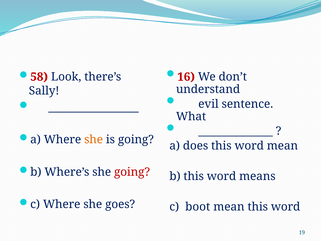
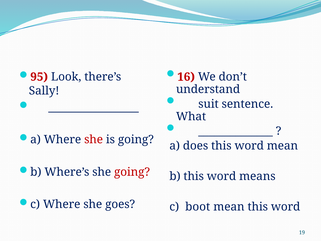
58: 58 -> 95 (39, 77)
evil: evil -> suit (208, 104)
she colour: orange -> red (94, 139)
